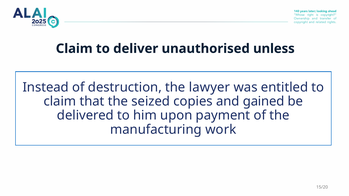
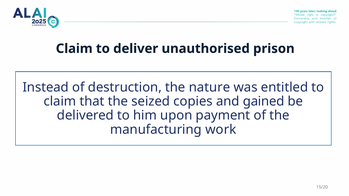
unless: unless -> prison (274, 49)
lawyer: lawyer -> nature (209, 87)
